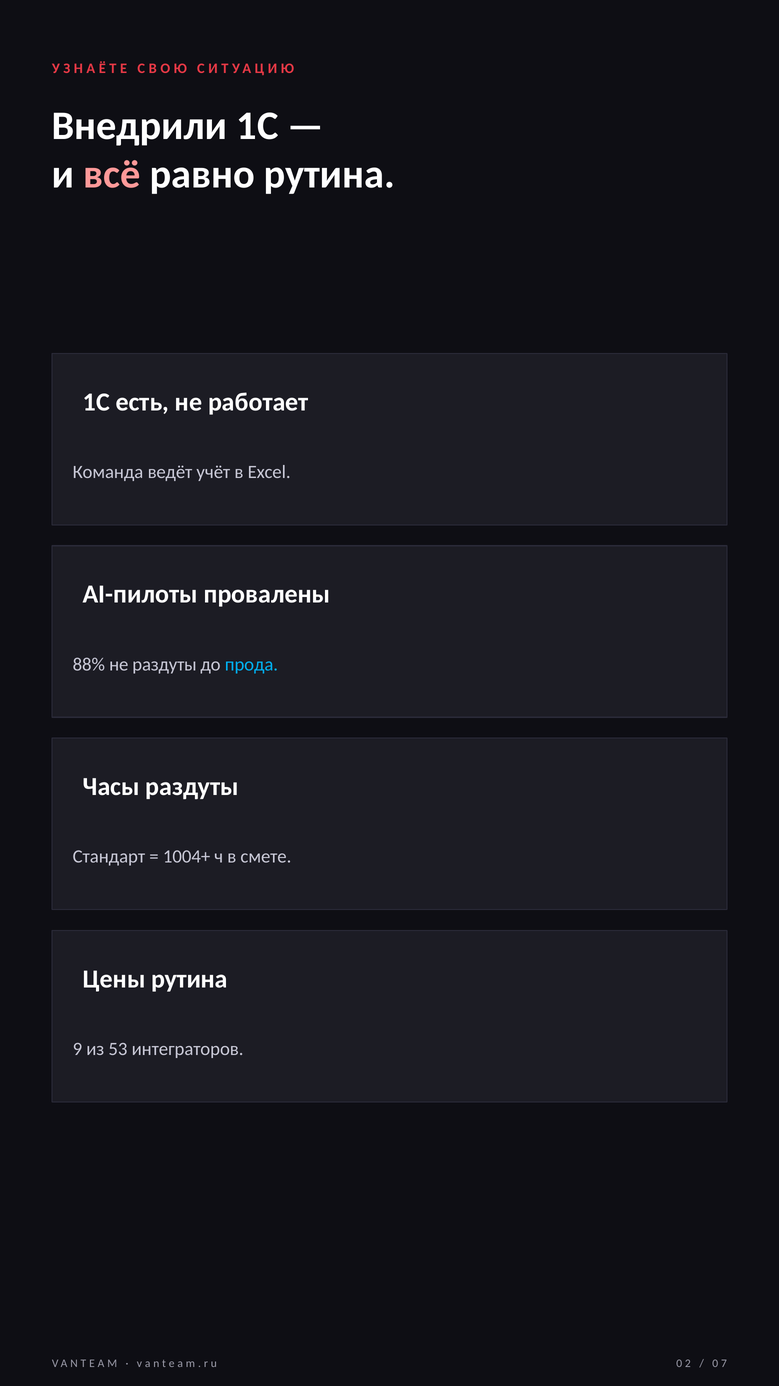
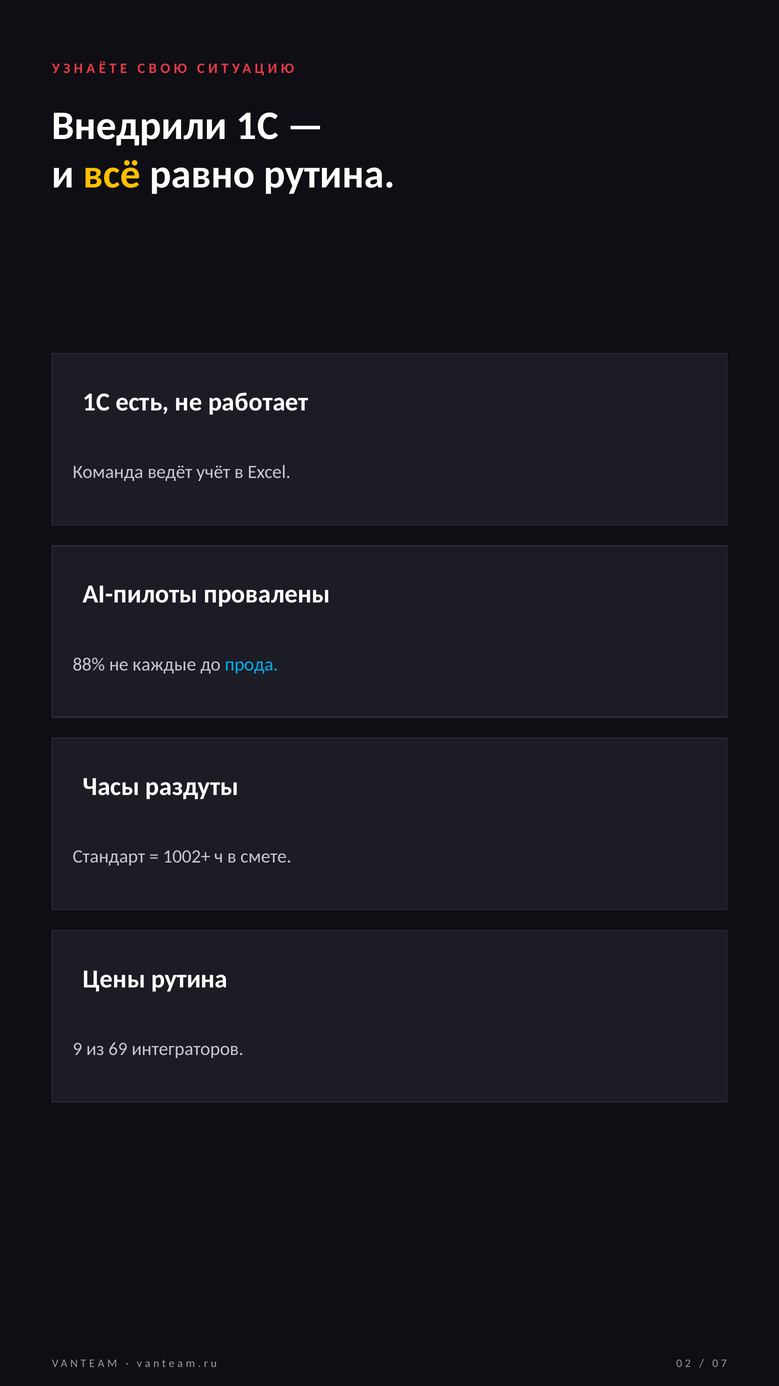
всё colour: pink -> yellow (112, 174)
не раздуты: раздуты -> каждые (164, 664)
1004+: 1004+ -> 1002+ (187, 856)
53: 53 -> 69 (118, 1048)
